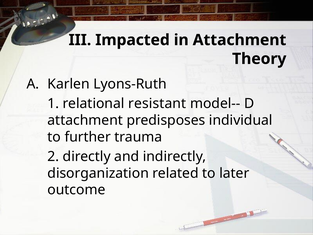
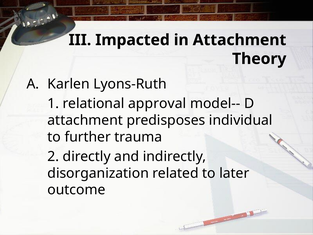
resistant: resistant -> approval (157, 103)
